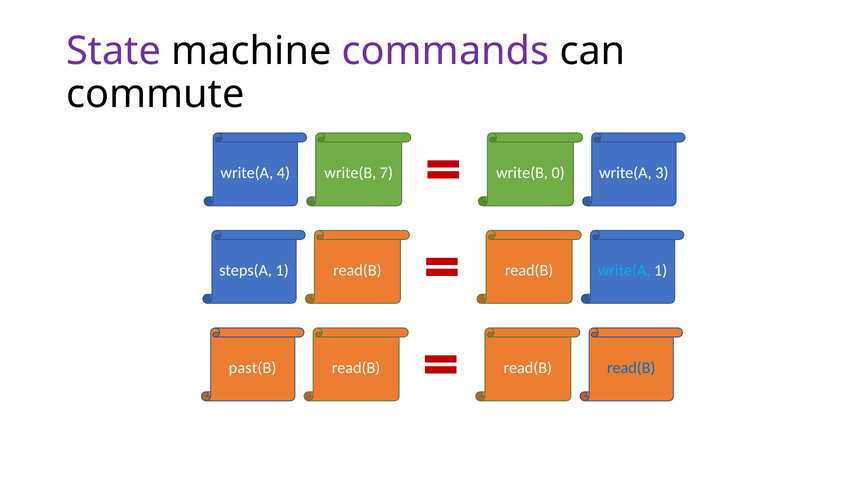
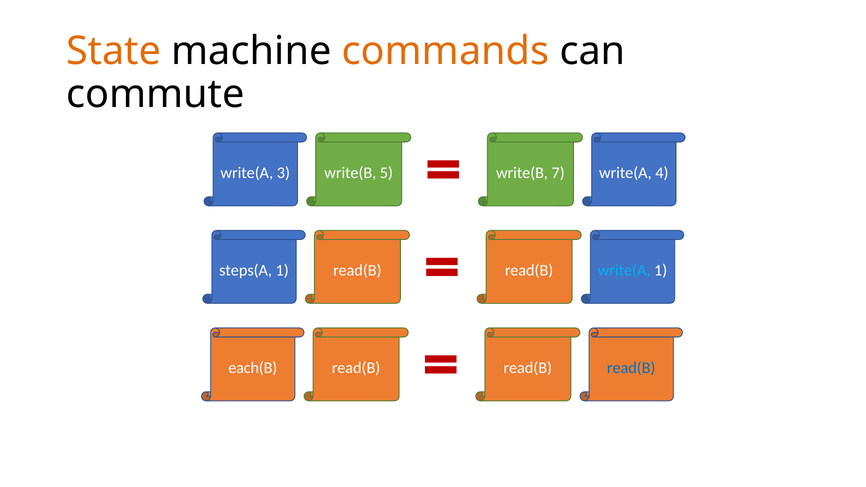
State colour: purple -> orange (114, 51)
commands colour: purple -> orange (446, 51)
4: 4 -> 3 (283, 173)
7: 7 -> 5 (386, 173)
0: 0 -> 7 (558, 173)
3: 3 -> 4 (662, 173)
past(B: past(B -> each(B (253, 368)
